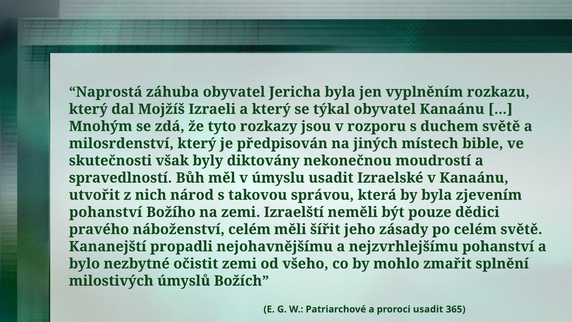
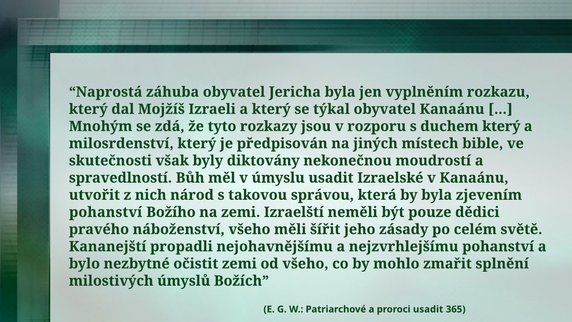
duchem světě: světě -> který (501, 126)
náboženství celém: celém -> všeho (249, 229)
